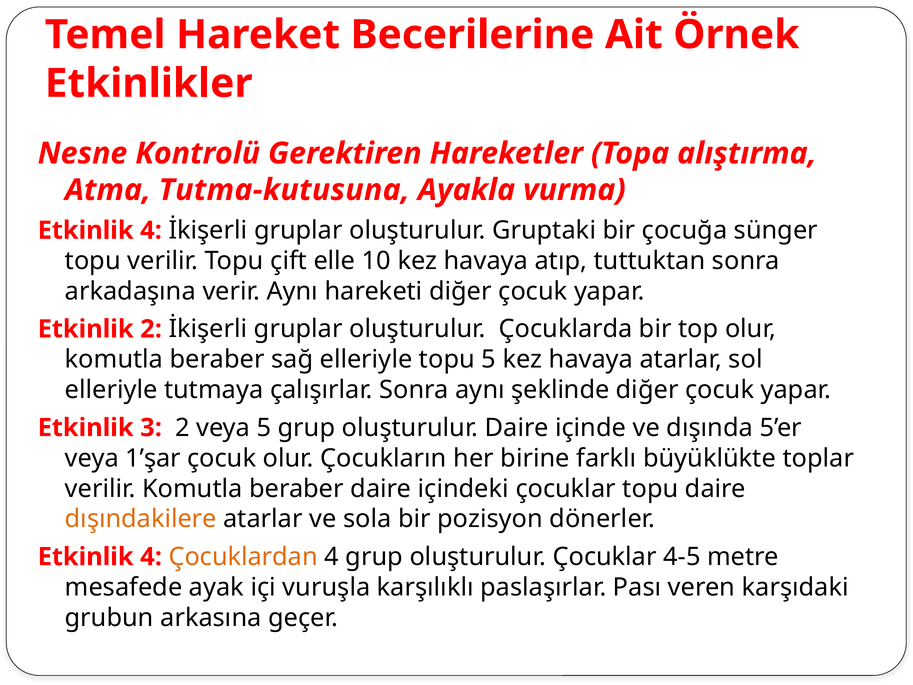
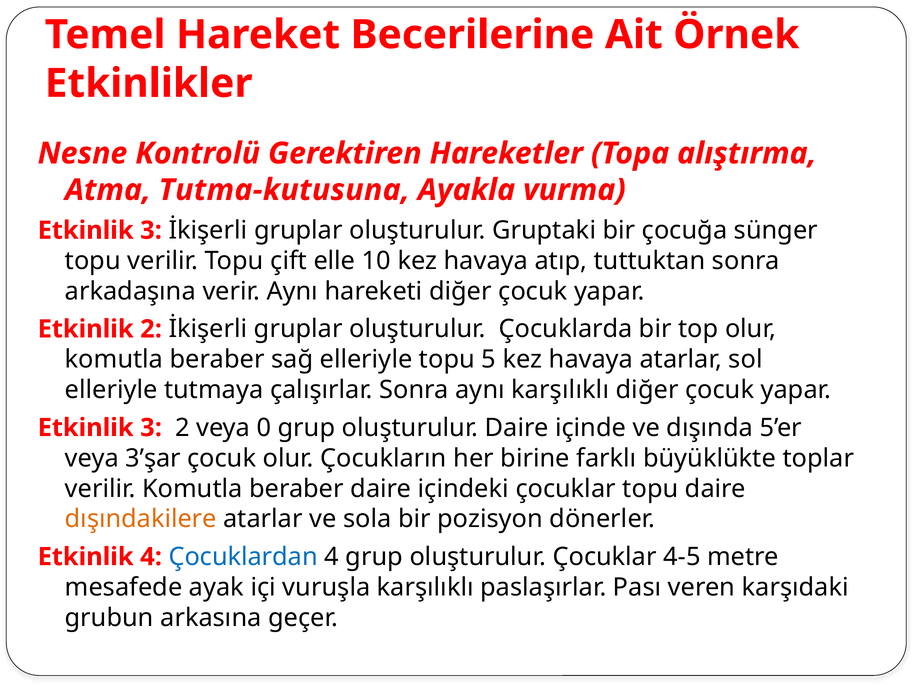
4: 4 -> 3 (151, 230)
aynı şeklinde: şeklinde -> karşılıklı (560, 390)
veya 5: 5 -> 0 (264, 428)
1’şar: 1’şar -> 3’şar (153, 458)
Çocuklardan colour: orange -> blue (243, 557)
